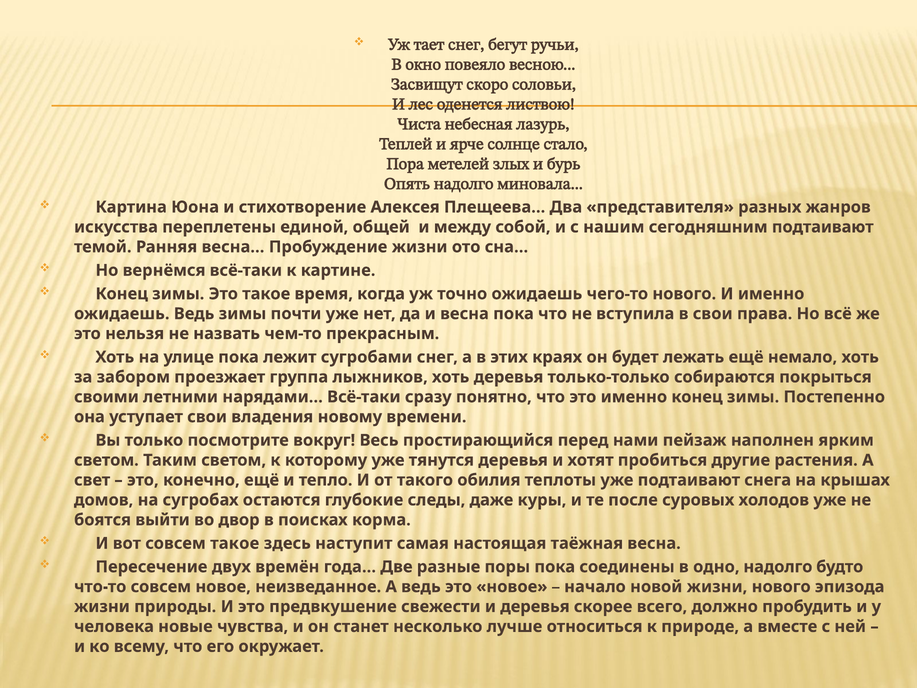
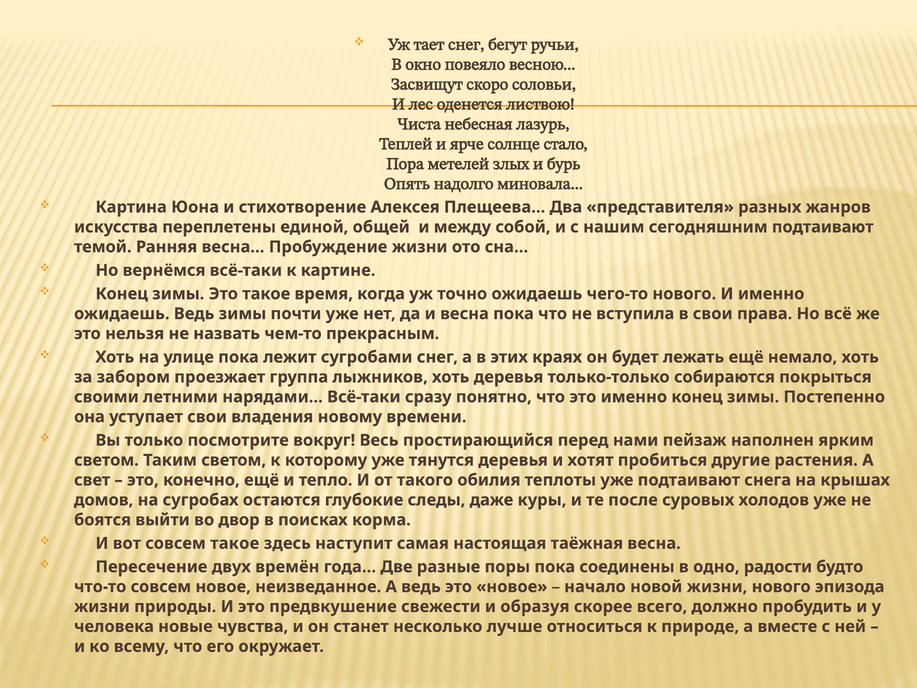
одно надолго: надолго -> радости (778, 567)
и деревья: деревья -> образуя (535, 606)
